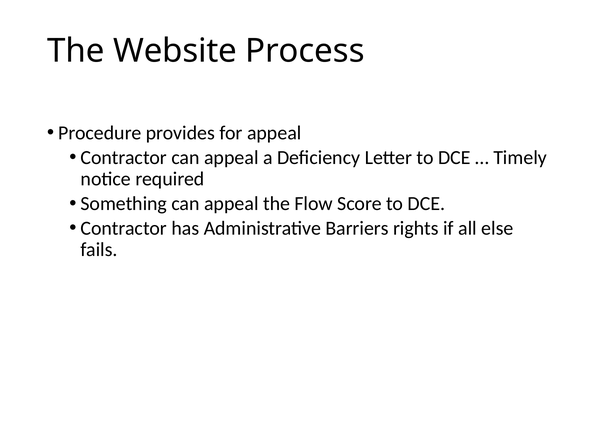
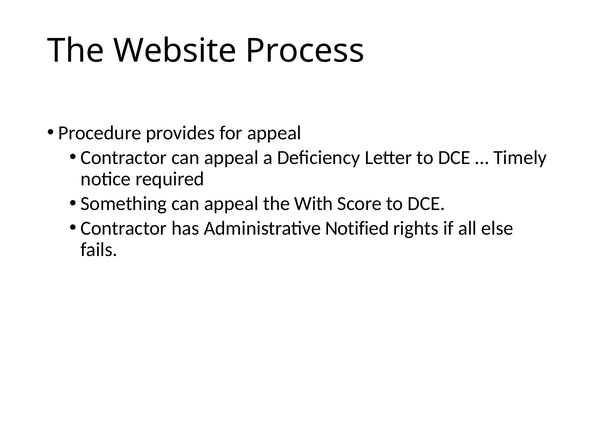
Flow: Flow -> With (314, 203)
Barriers: Barriers -> Notified (357, 228)
